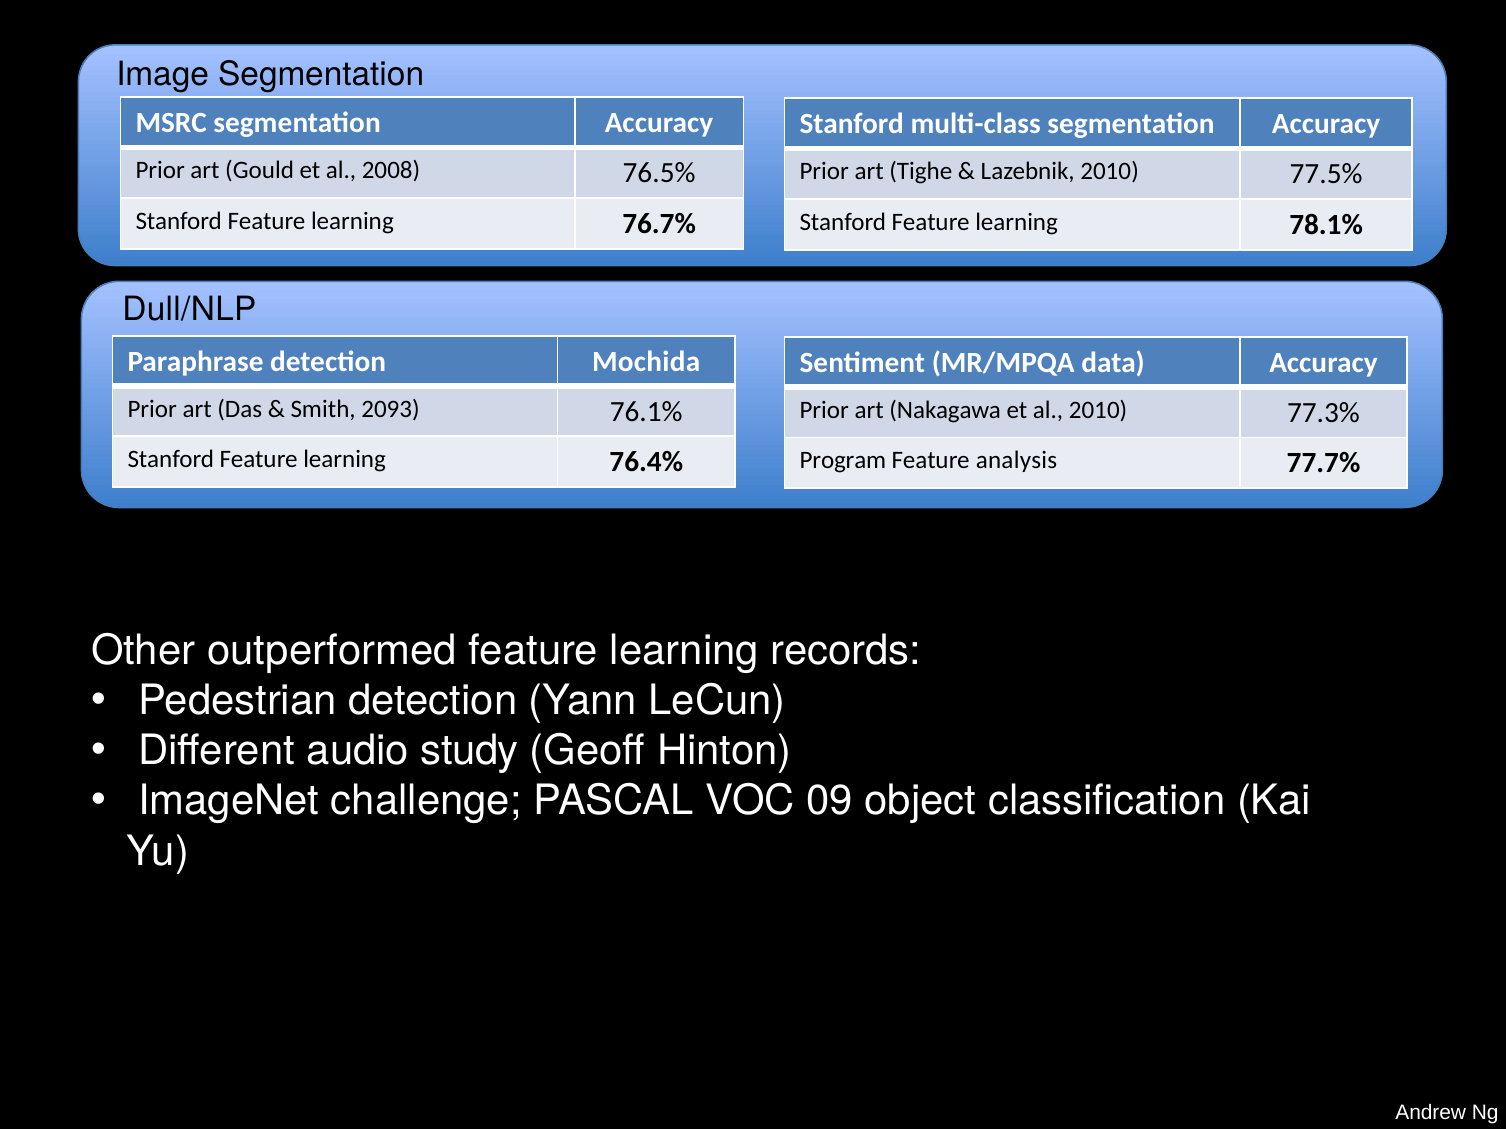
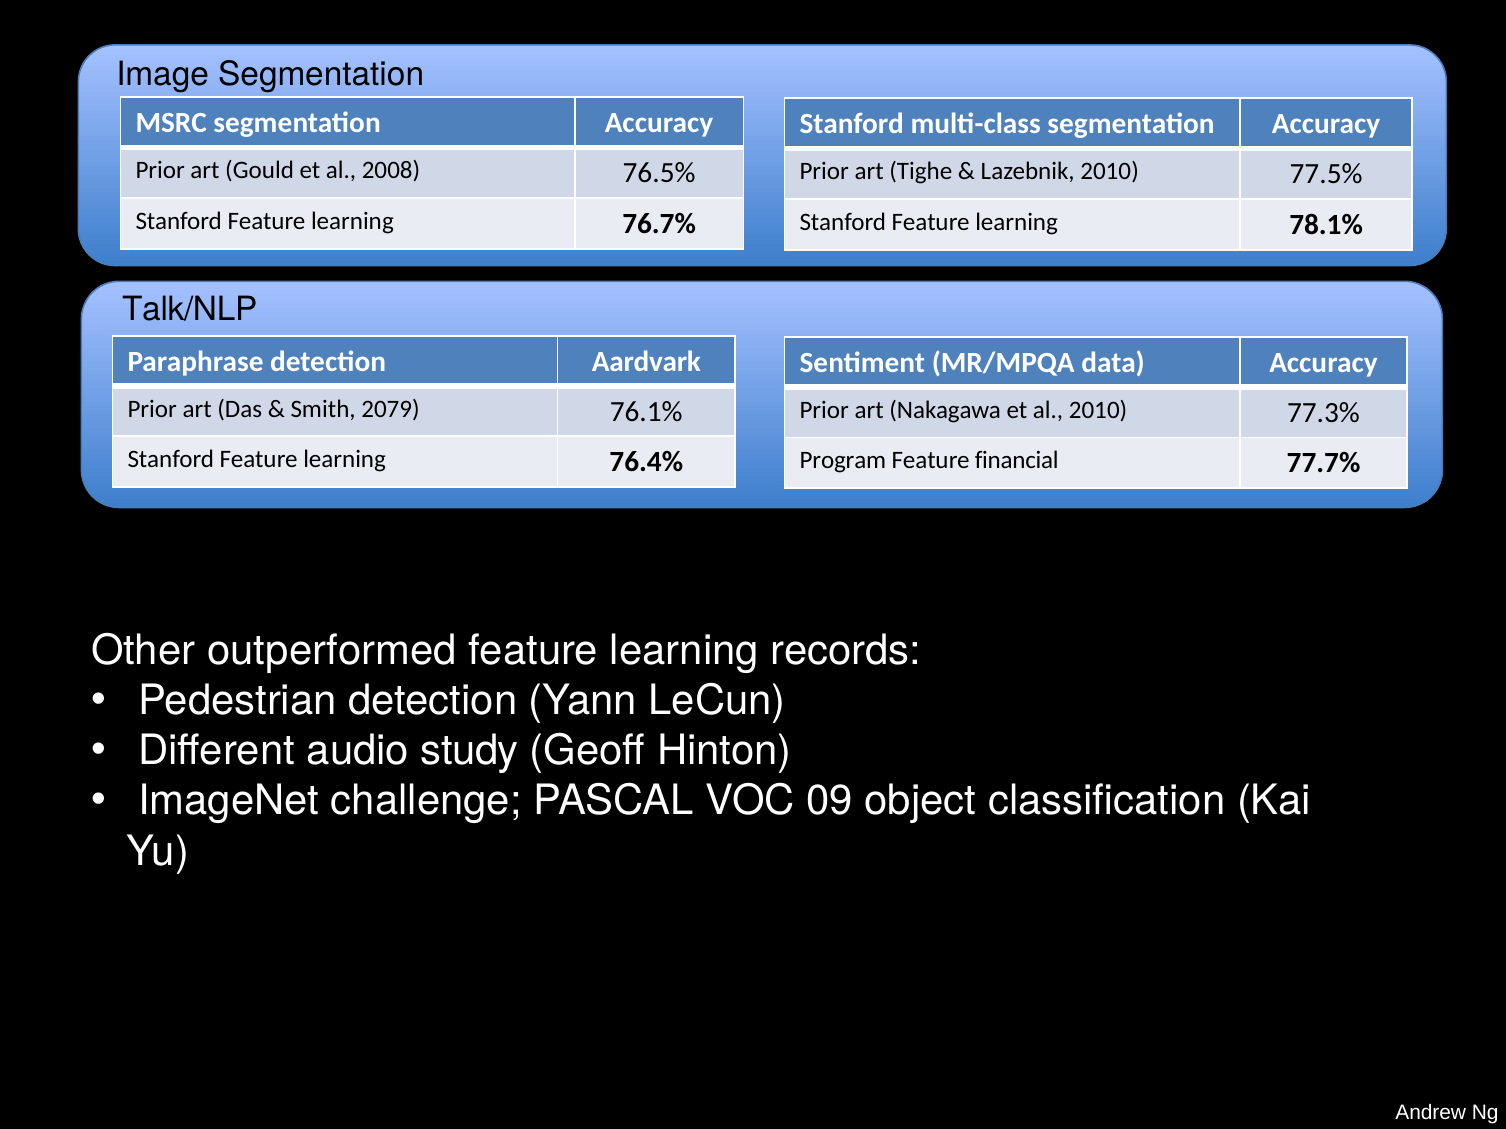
Dull/NLP: Dull/NLP -> Talk/NLP (190, 310)
Mochida: Mochida -> Aardvark (646, 362)
2093: 2093 -> 2079 (390, 409)
analysis: analysis -> financial (1017, 461)
